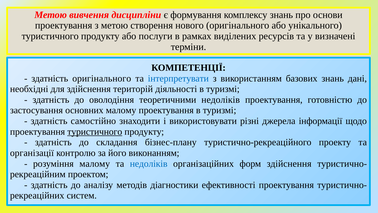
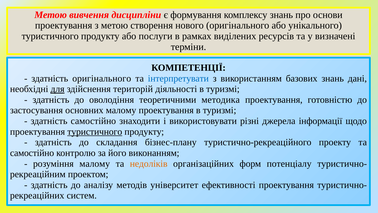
для underline: none -> present (58, 89)
теоретичними недоліків: недоліків -> методика (221, 100)
організації: організації -> самостійно (32, 153)
недоліків colour: blue -> orange (149, 163)
форм здійснення: здійснення -> потенціалу (289, 163)
діагностики: діагностики -> університет (174, 185)
